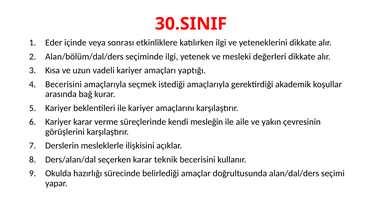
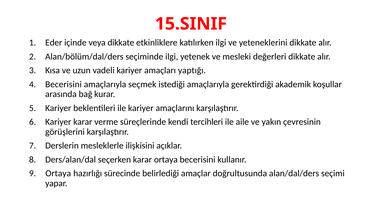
30.SINIF: 30.SINIF -> 15.SINIF (191, 24)
veya sonrası: sonrası -> dikkate (121, 43)
mesleğin: mesleğin -> tercihleri (207, 122)
karar teknik: teknik -> ortaya (166, 159)
Okulda: Okulda -> Ortaya (58, 173)
